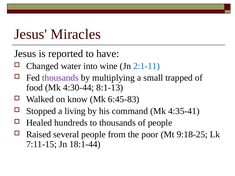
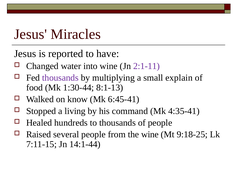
2:1-11 colour: blue -> purple (147, 66)
trapped: trapped -> explain (179, 78)
4:30-44: 4:30-44 -> 1:30-44 (79, 88)
6:45-83: 6:45-83 -> 6:45-41 (124, 99)
the poor: poor -> wine (150, 135)
18:1-44: 18:1-44 -> 14:1-44 (85, 144)
